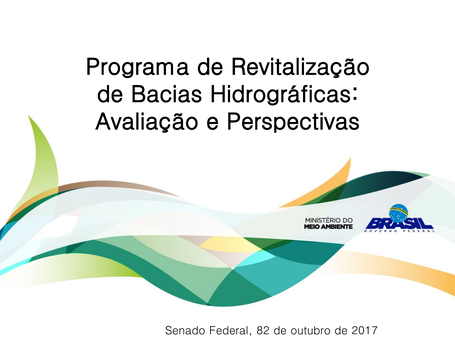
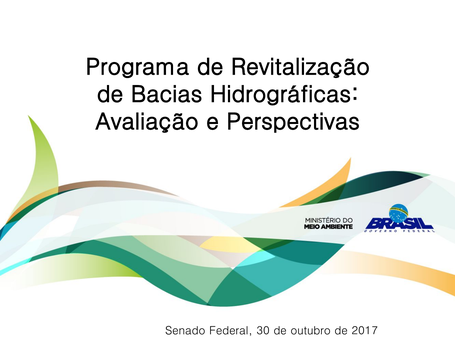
82: 82 -> 30 (263, 330)
